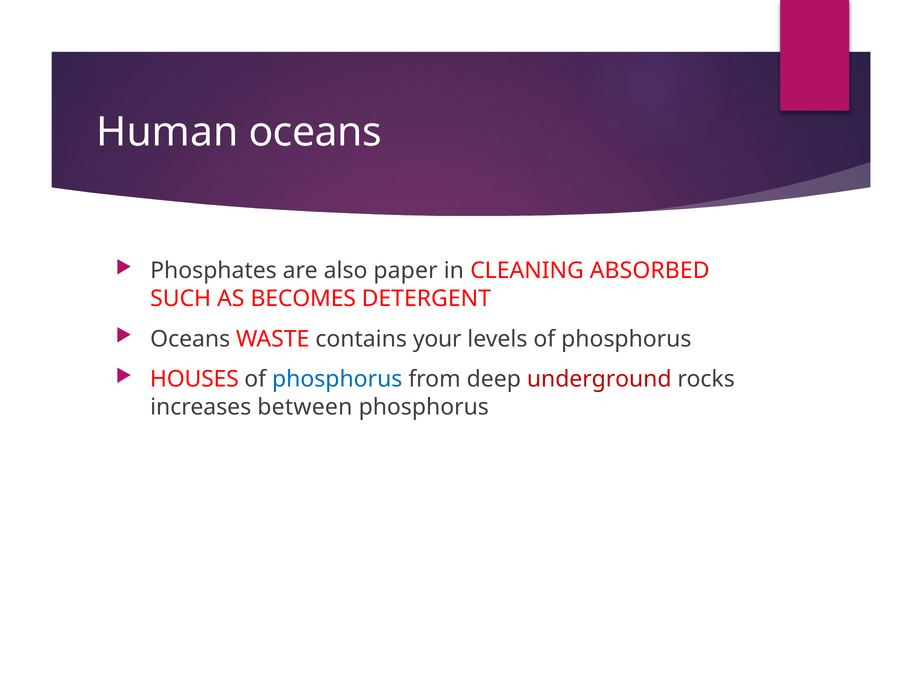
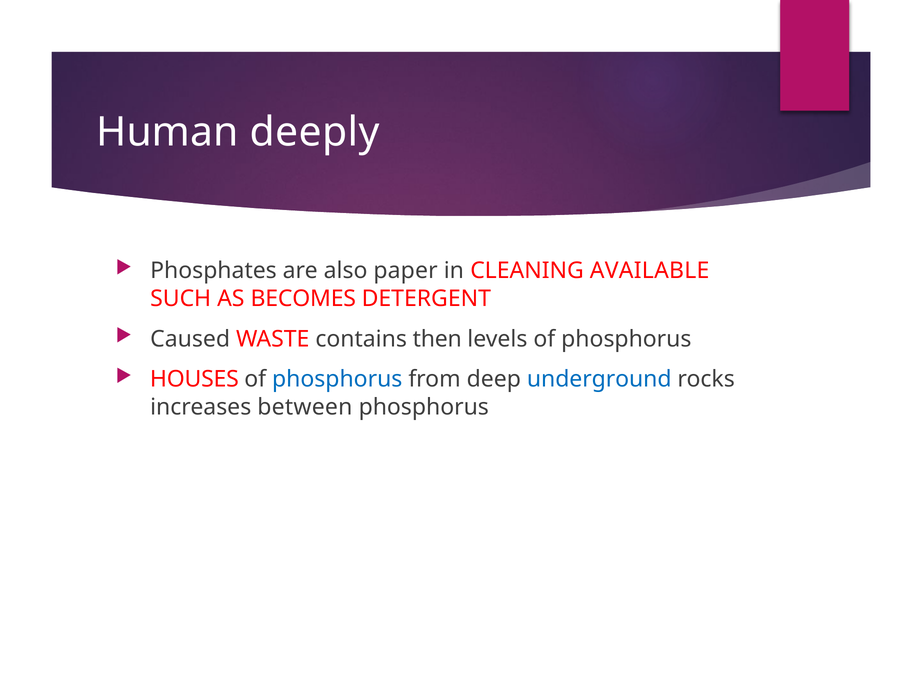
Human oceans: oceans -> deeply (315, 132)
ABSORBED: ABSORBED -> AVAILABLE (650, 271)
Oceans: Oceans -> Caused (190, 339)
your: your -> then (437, 339)
underground colour: red -> blue (599, 379)
